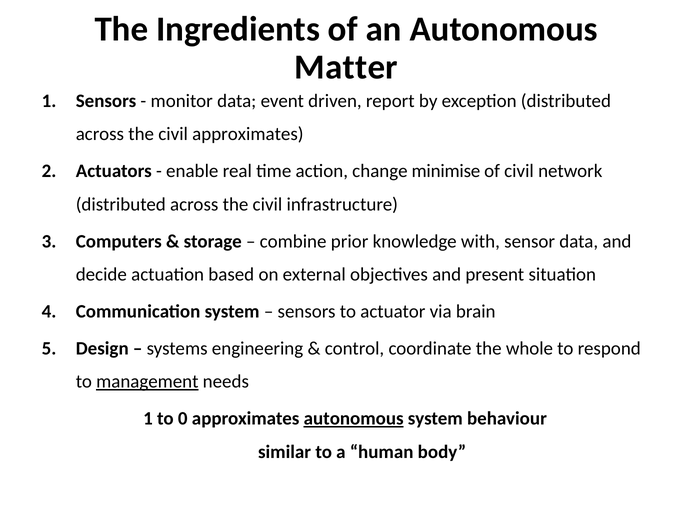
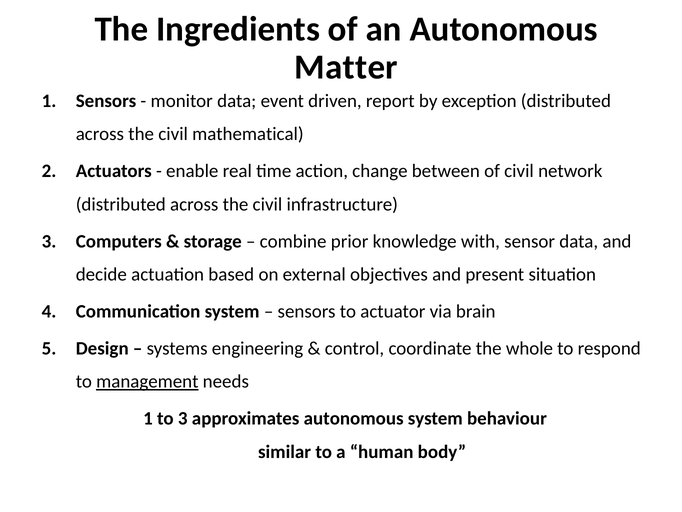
civil approximates: approximates -> mathematical (248, 134)
minimise: minimise -> between (446, 171)
to 0: 0 -> 3 (183, 418)
autonomous underline: present -> none (354, 418)
